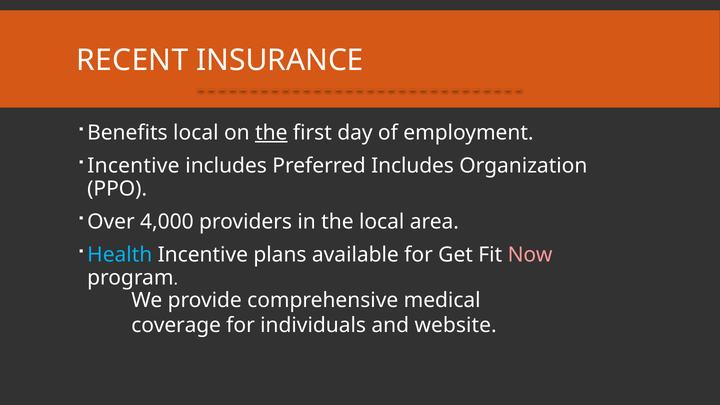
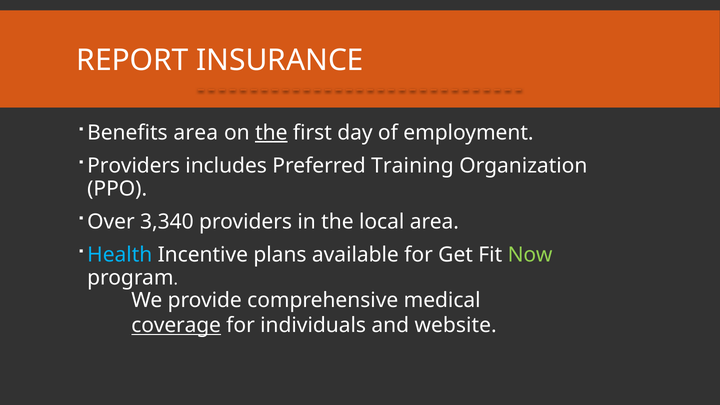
RECENT: RECENT -> REPORT (132, 61)
Benefits local: local -> area (196, 133)
Incentive: Incentive -> Providers (134, 166)
Preferred Includes: Includes -> Training (412, 166)
4,000: 4,000 -> 3,340 (167, 222)
Now colour: pink -> light green (530, 255)
coverage underline: none -> present (176, 325)
